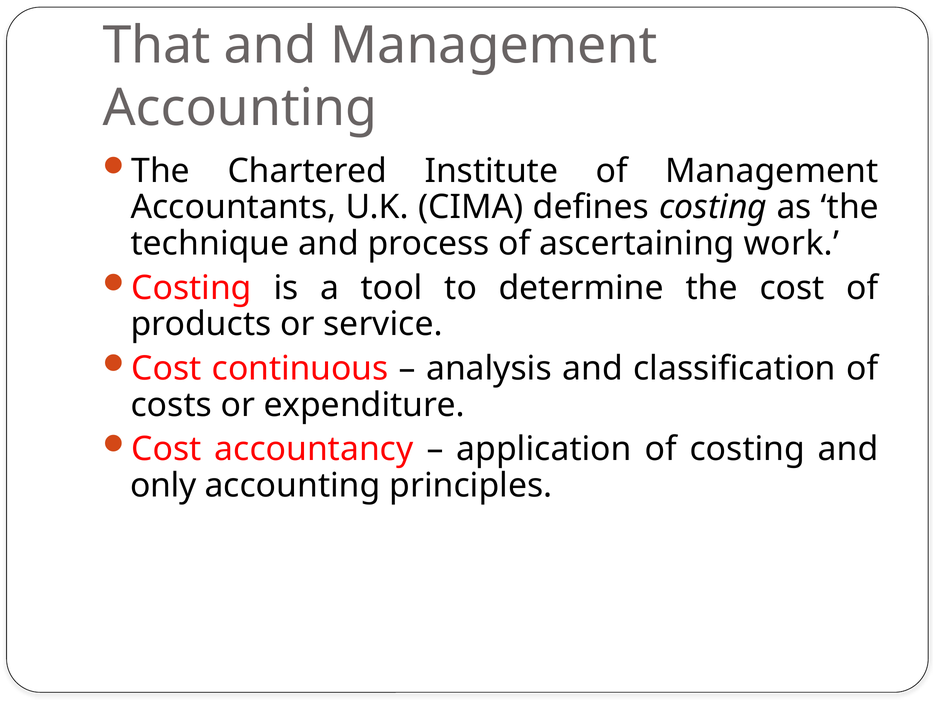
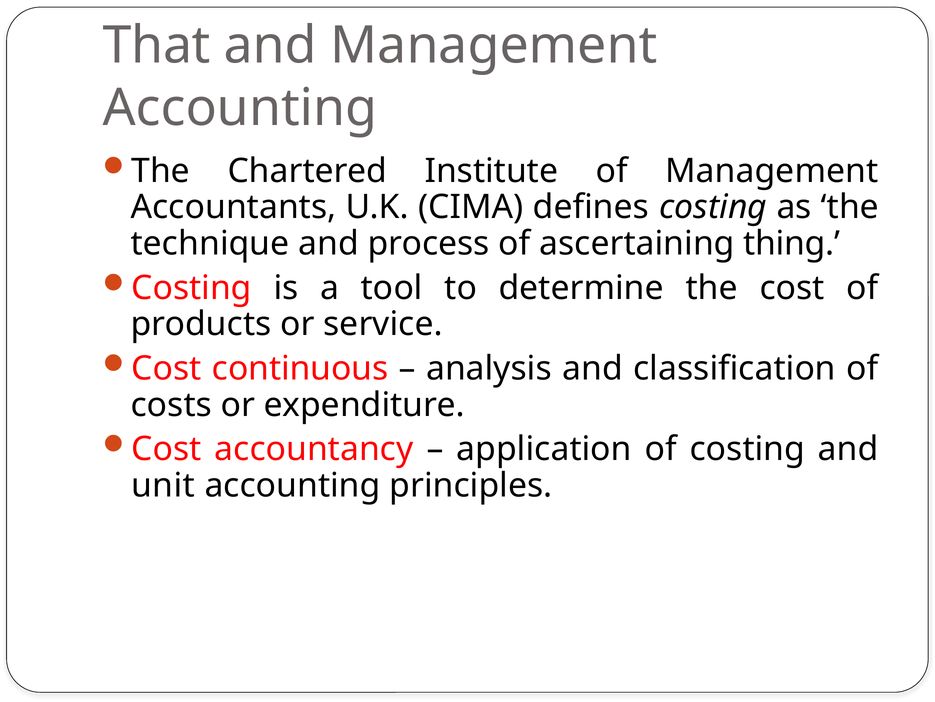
work: work -> thing (792, 244)
only: only -> unit (163, 485)
